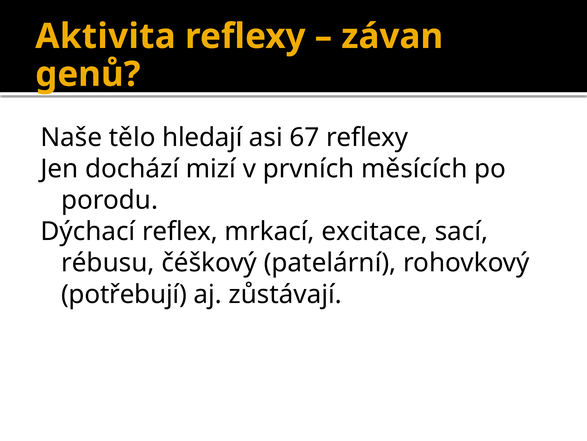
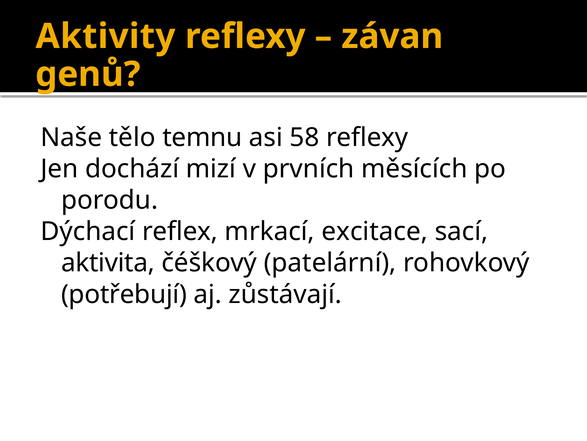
Aktivita: Aktivita -> Aktivity (105, 36)
hledají: hledají -> temnu (202, 137)
67: 67 -> 58 (305, 137)
rébusu: rébusu -> aktivita (108, 263)
